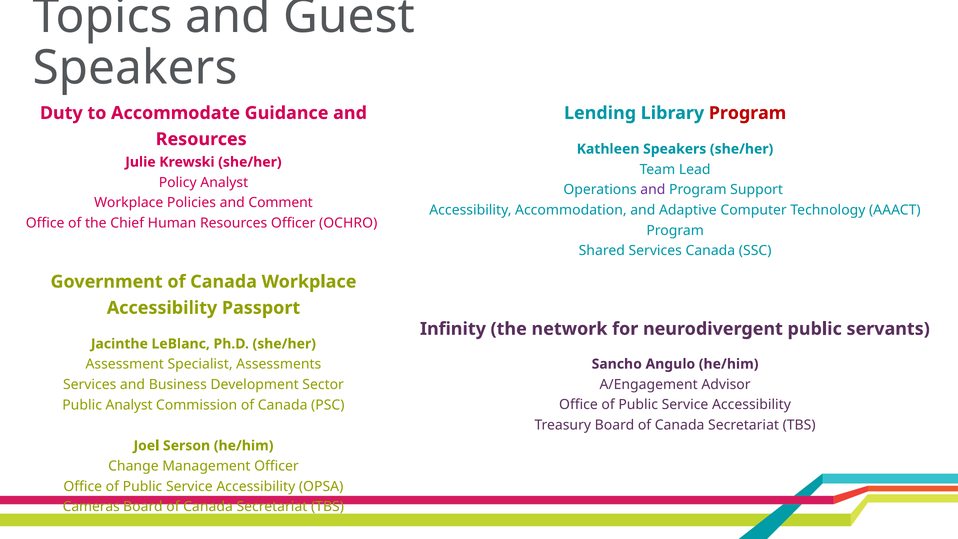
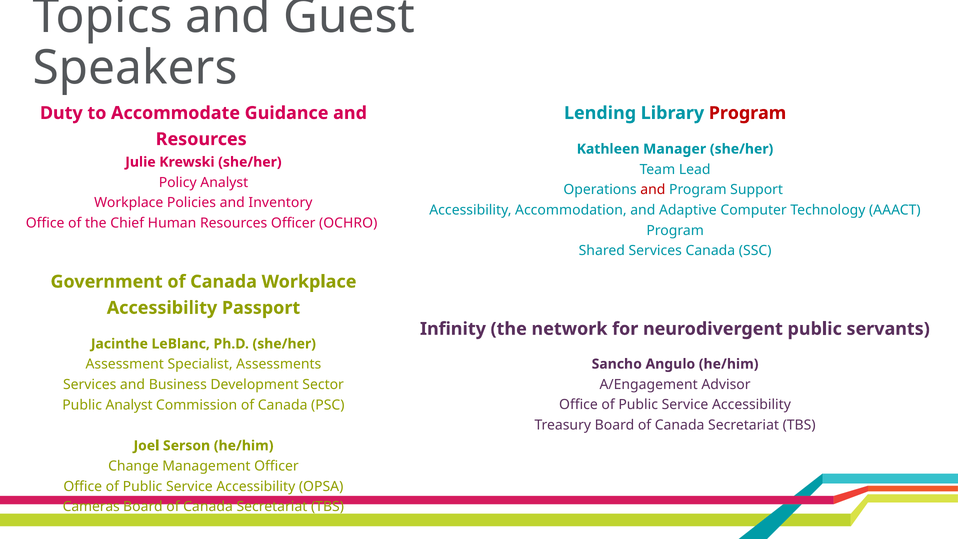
Kathleen Speakers: Speakers -> Manager (675, 149)
and colour: purple -> red (653, 190)
Comment: Comment -> Inventory (280, 203)
